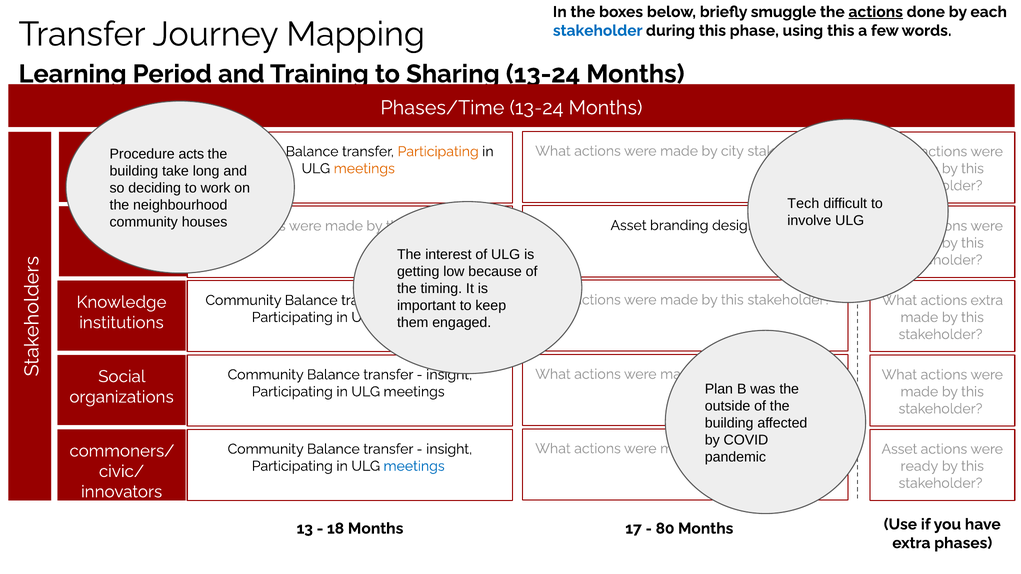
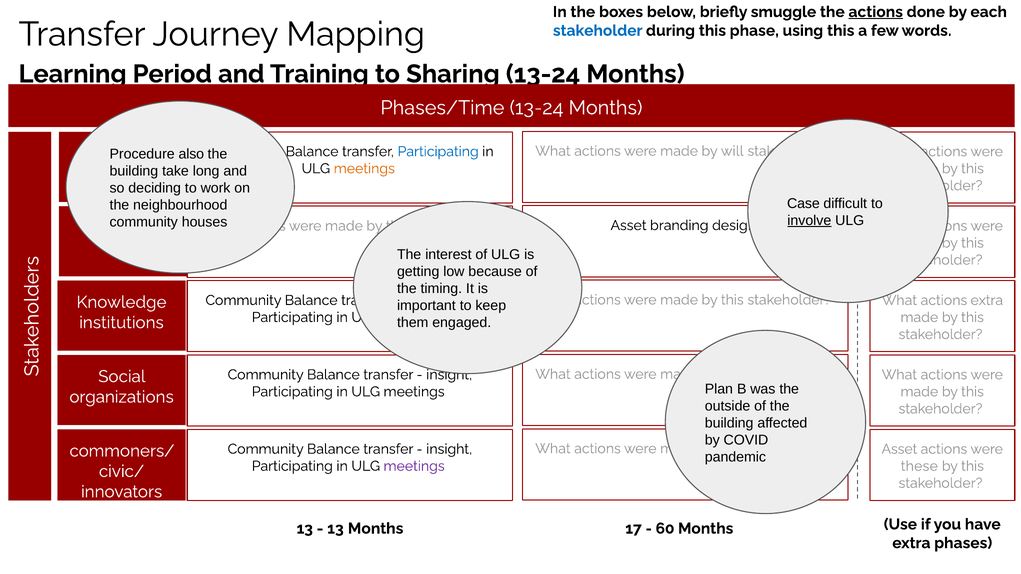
city: city -> will (732, 151)
Participating colour: orange -> blue (438, 152)
acts: acts -> also (191, 154)
Tech: Tech -> Case (803, 203)
involve underline: none -> present (809, 221)
meetings colour: blue -> purple (414, 466)
ready: ready -> these (919, 466)
18: 18 -> 13 (335, 529)
80: 80 -> 60 (665, 529)
